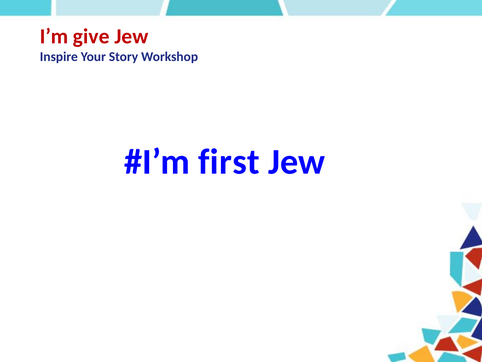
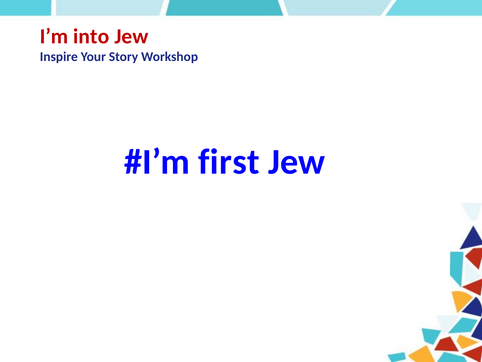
give: give -> into (91, 36)
